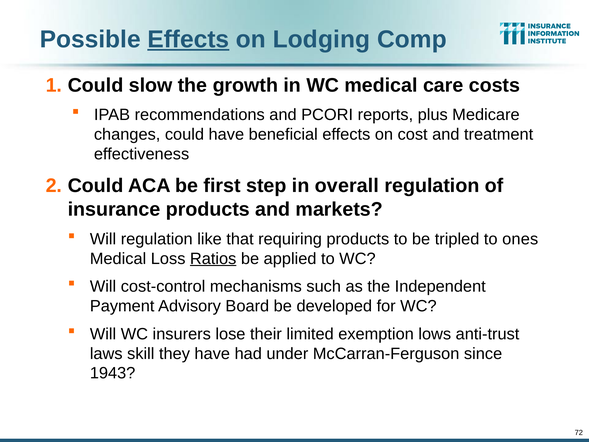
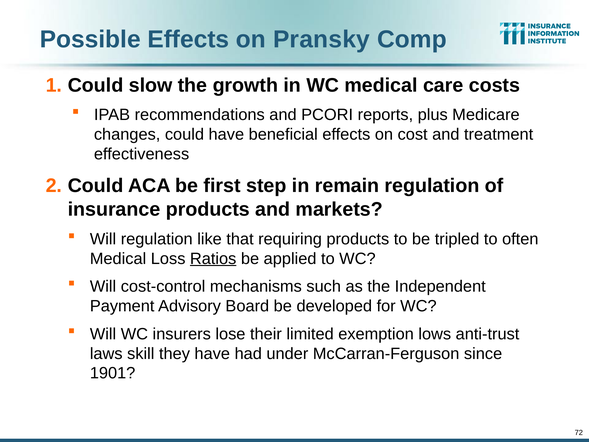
Effects underline: present -> none (188, 39)
Lodging: Lodging -> Pransky (321, 39)
overall: overall -> remain (347, 186)
ones: ones -> often (520, 239)
1943: 1943 -> 1901 (113, 373)
